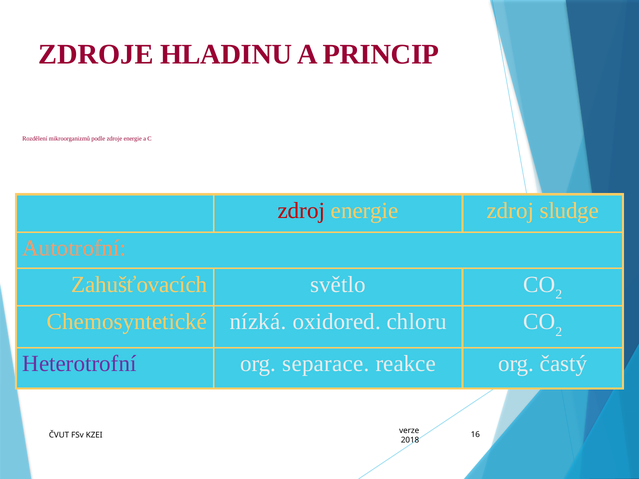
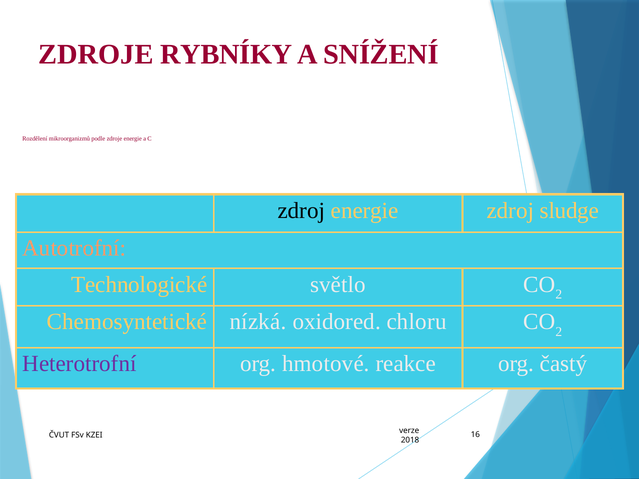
HLADINU: HLADINU -> RYBNÍKY (226, 54)
PRINCIP: PRINCIP -> SNÍŽENÍ (381, 54)
zdroj colour: red -> black (301, 211)
Zahušťovacích: Zahušťovacích -> Technologické (139, 285)
separace: separace -> hmotové (326, 364)
